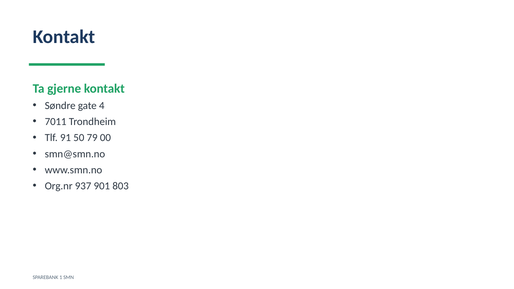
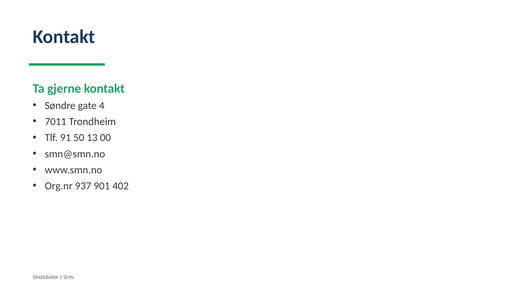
79: 79 -> 13 (92, 138)
803: 803 -> 402 (121, 186)
